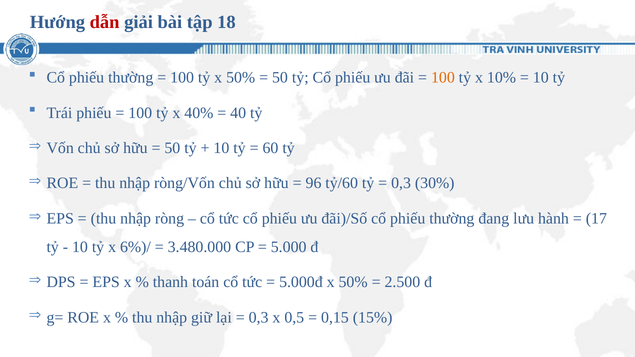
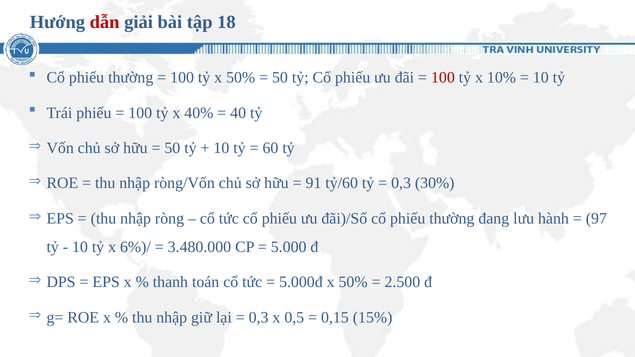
100 colour: orange -> red (443, 78)
96: 96 -> 91 (314, 183)
17: 17 -> 97 (596, 219)
